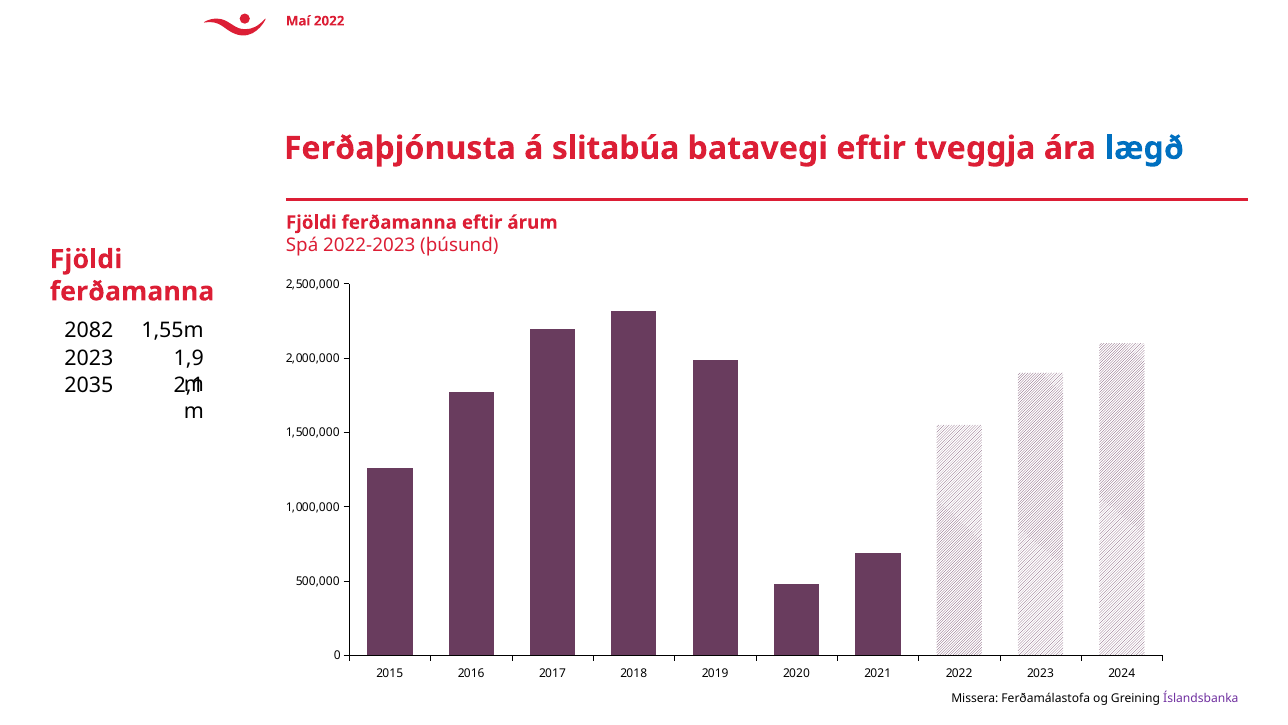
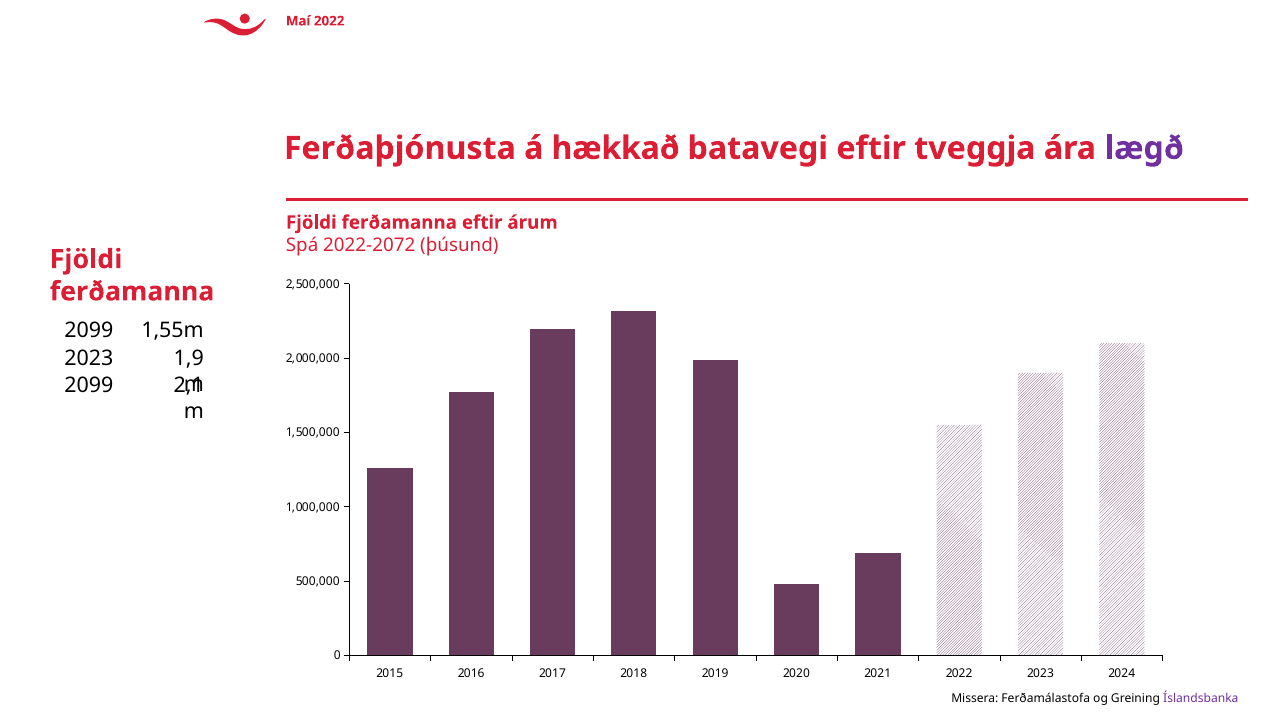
slitabúa: slitabúa -> hækkað (616, 148)
lægð colour: blue -> purple (1144, 148)
2022-2023: 2022-2023 -> 2022-2072 (369, 245)
2082: 2082 -> 2099 (89, 330)
2035: 2035 -> 2099 (89, 385)
